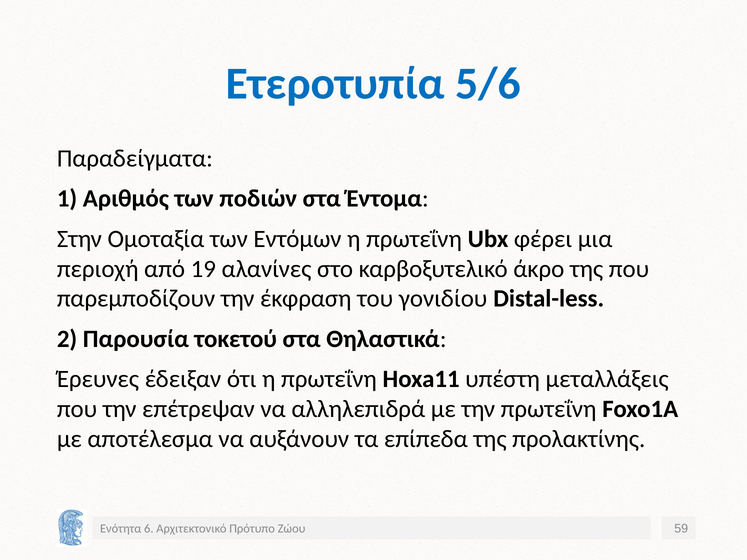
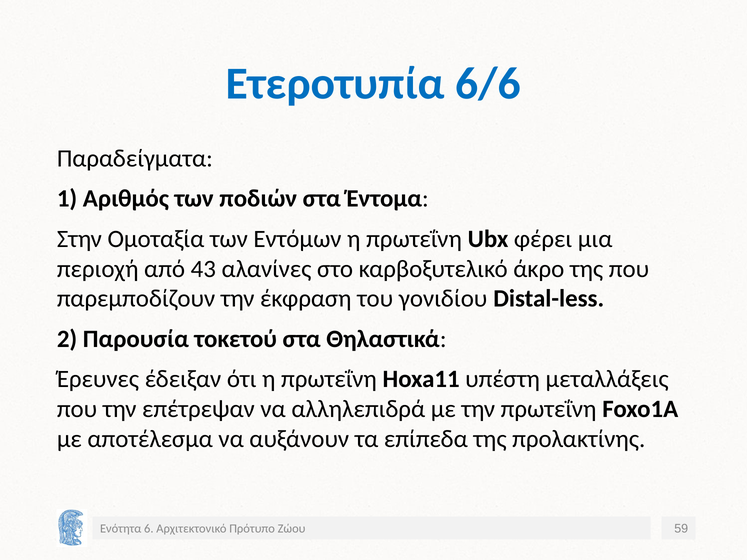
5/6: 5/6 -> 6/6 (488, 84)
19: 19 -> 43 (203, 269)
